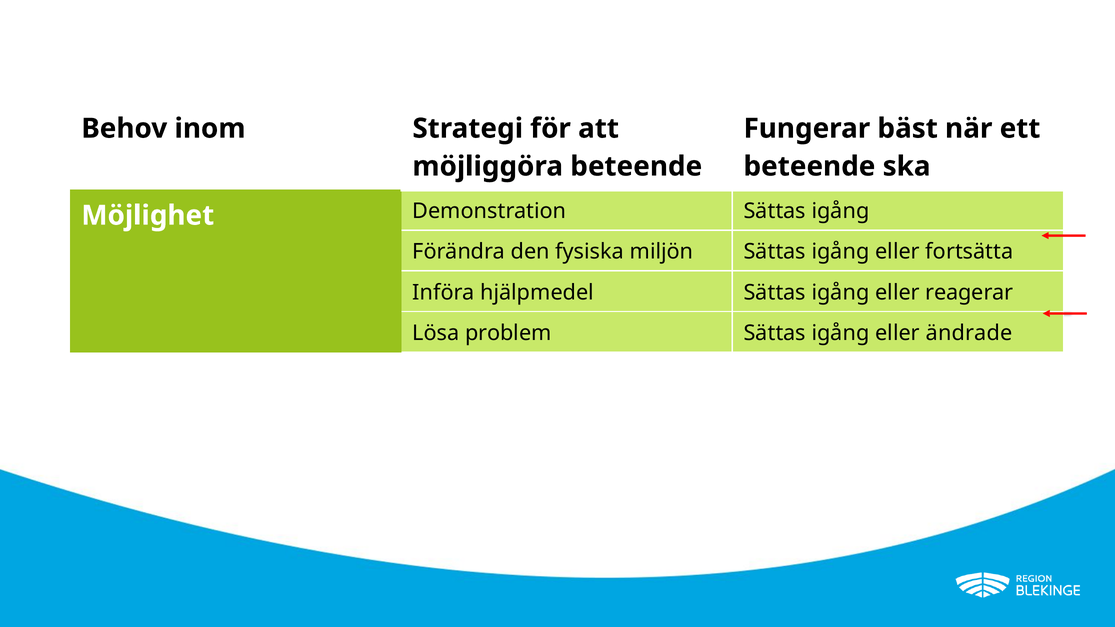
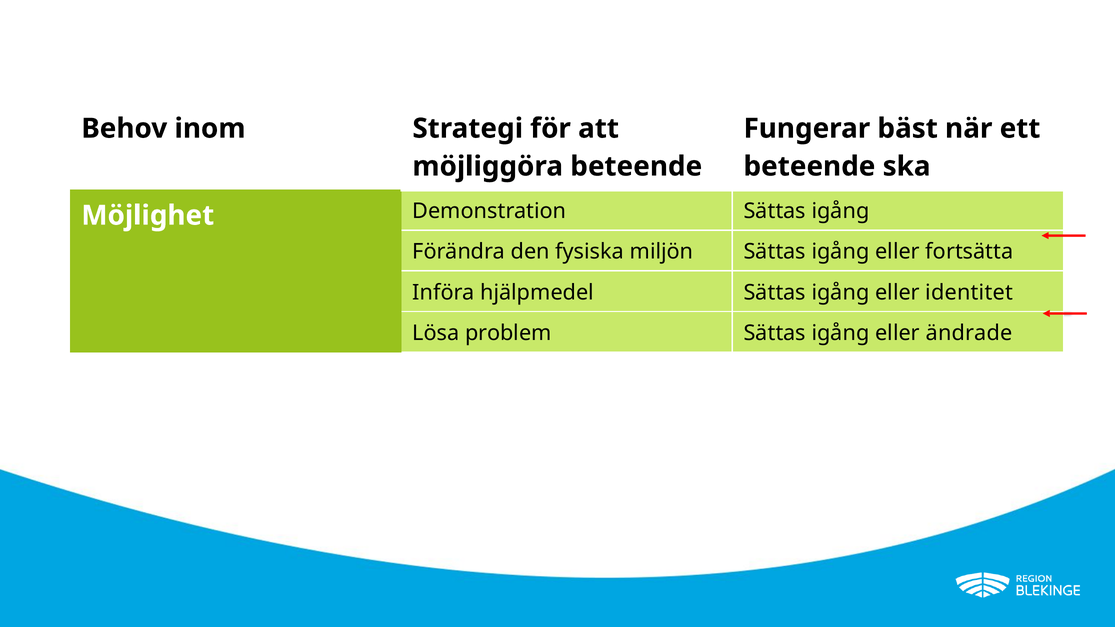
reagerar: reagerar -> identitet (969, 293)
